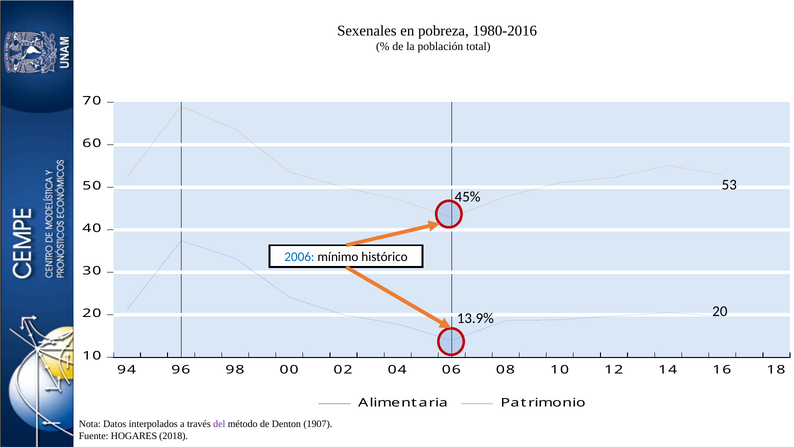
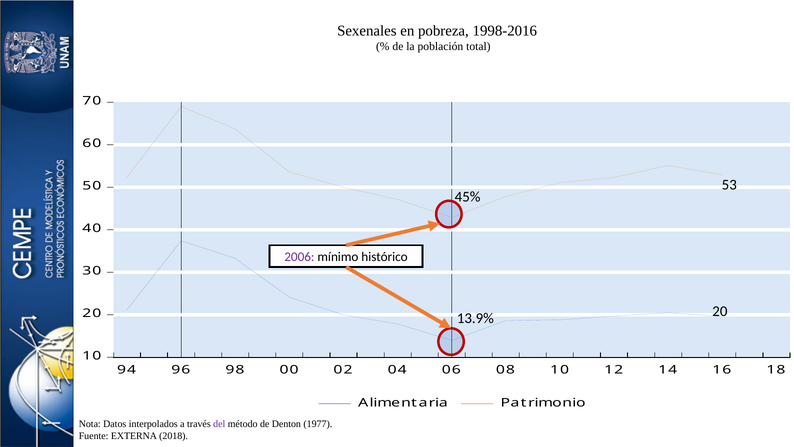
1980-2016: 1980-2016 -> 1998-2016 (505, 31)
2006 colour: blue -> purple (299, 257)
1907: 1907 -> 1977 (318, 424)
HOGARES: HOGARES -> EXTERNA (134, 436)
